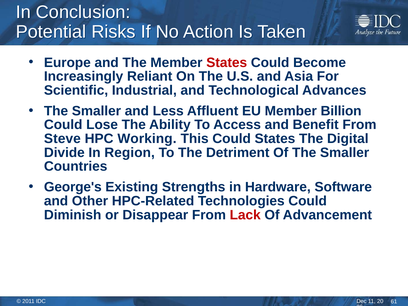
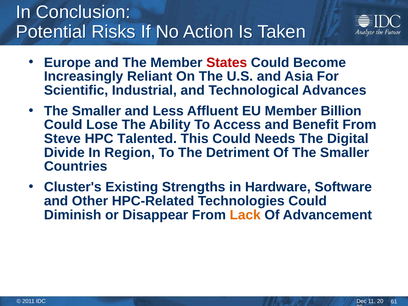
Working: Working -> Talented (147, 139)
Could States: States -> Needs (275, 139)
George's: George's -> Cluster's (73, 187)
Lack colour: red -> orange (245, 215)
